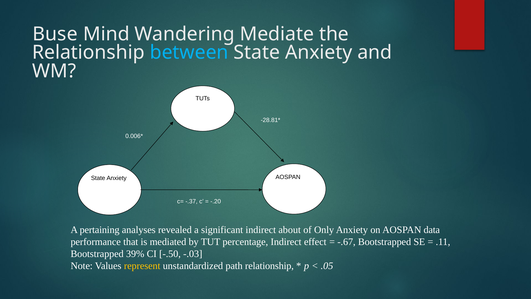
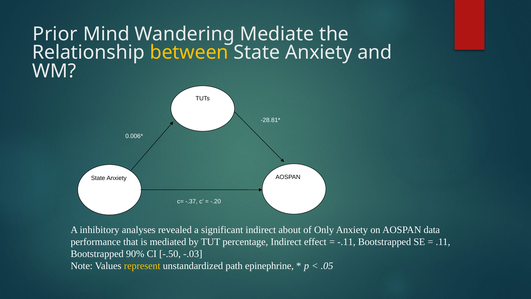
Buse: Buse -> Prior (55, 34)
between colour: light blue -> yellow (189, 53)
pertaining: pertaining -> inhibitory (100, 230)
-.67: -.67 -> -.11 (346, 242)
39%: 39% -> 90% (135, 254)
path relationship: relationship -> epinephrine (269, 266)
